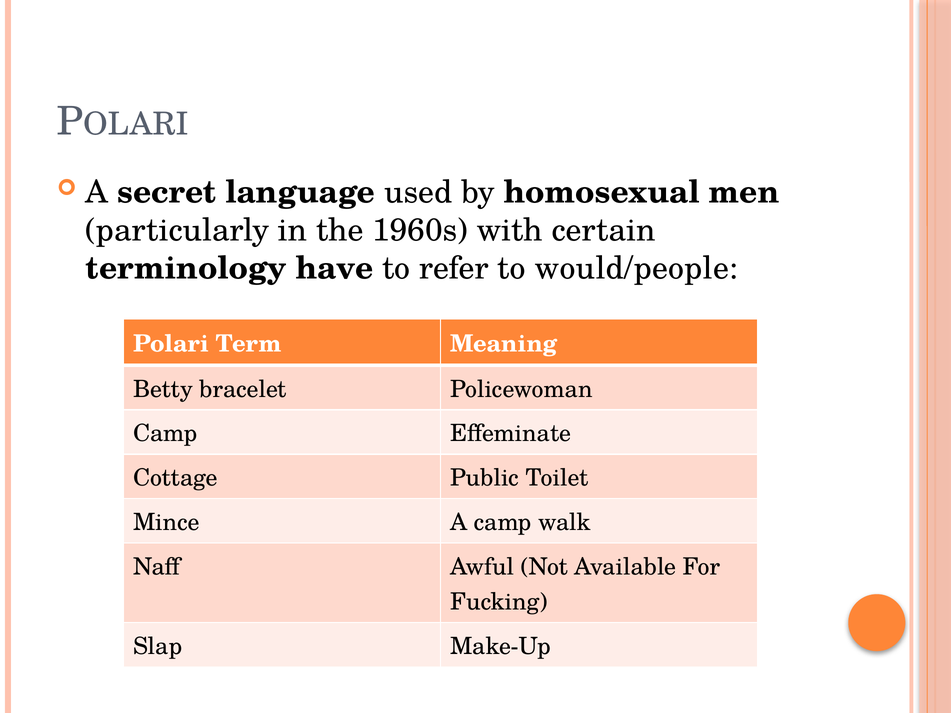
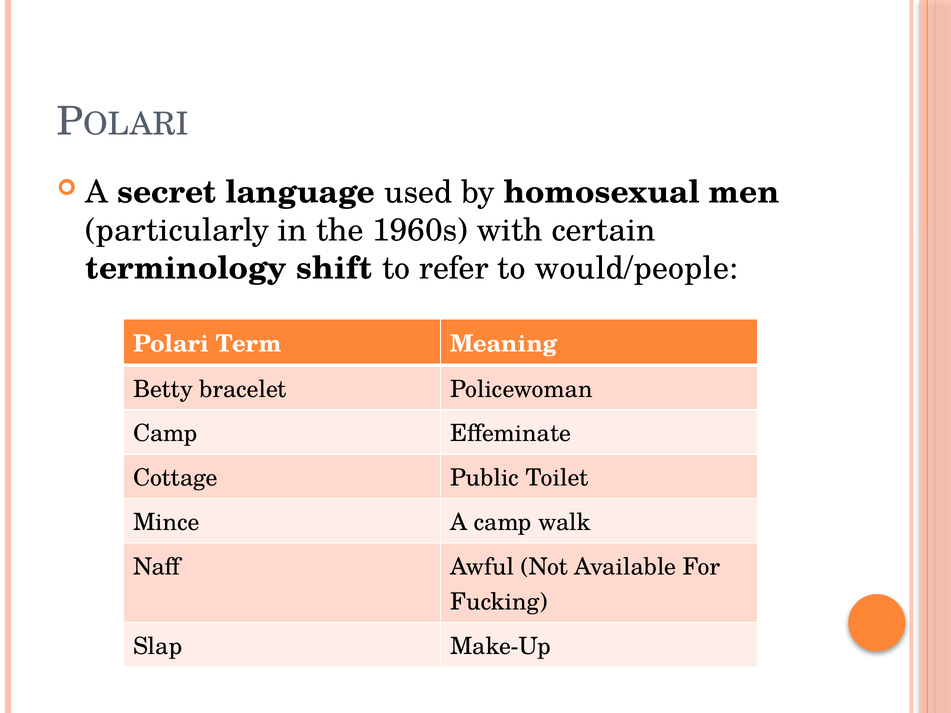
have: have -> shift (334, 268)
